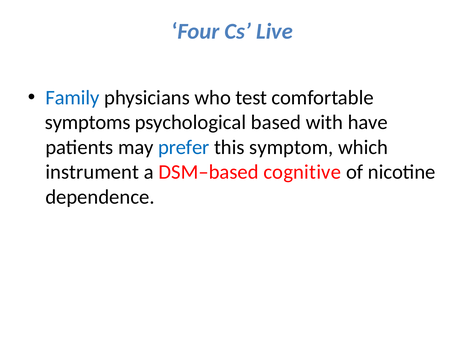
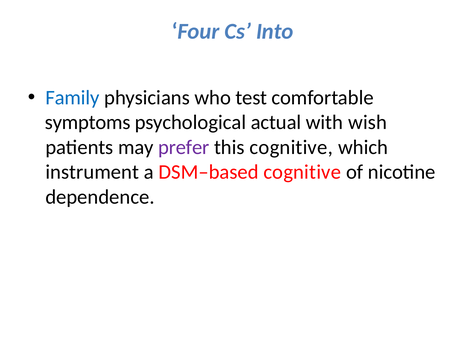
Live: Live -> Into (275, 31)
based: based -> actual (276, 122)
have: have -> wish (368, 122)
prefer colour: blue -> purple (184, 147)
this symptom: symptom -> cognitive (291, 147)
